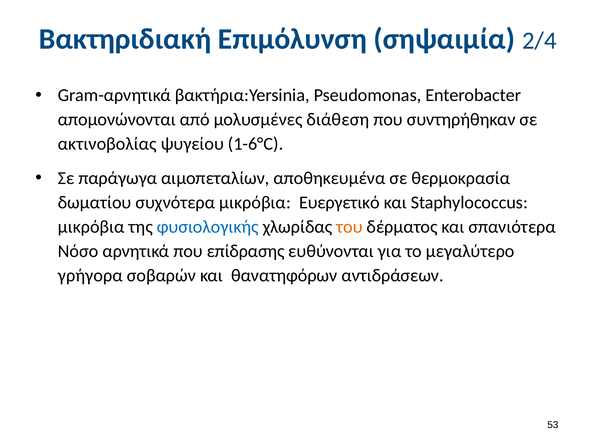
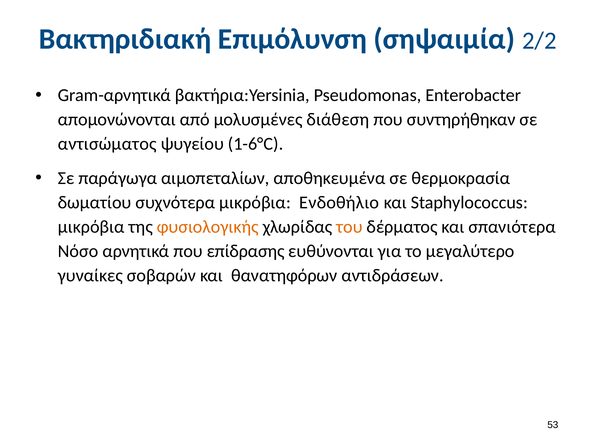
2/4: 2/4 -> 2/2 (539, 41)
ακτινοβολίας: ακτινοβολίας -> αντισώματος (107, 144)
Ευεργετικό: Ευεργετικό -> Ενδοθήλιο (339, 203)
φυσιολογικής colour: blue -> orange (208, 227)
γρήγορα: γρήγορα -> γυναίκες (90, 276)
